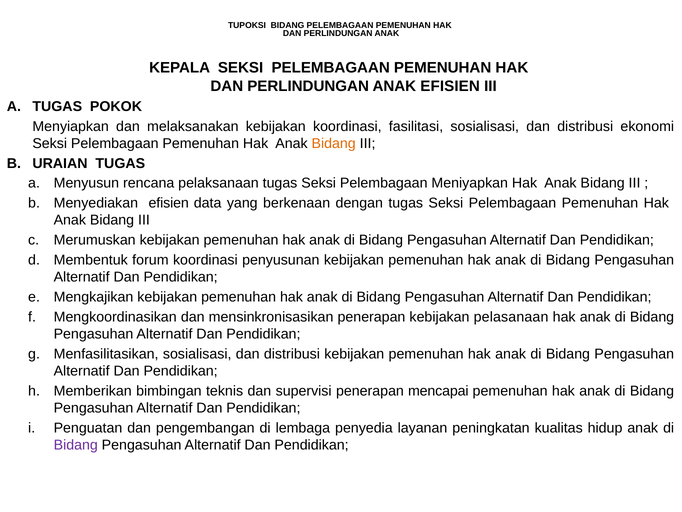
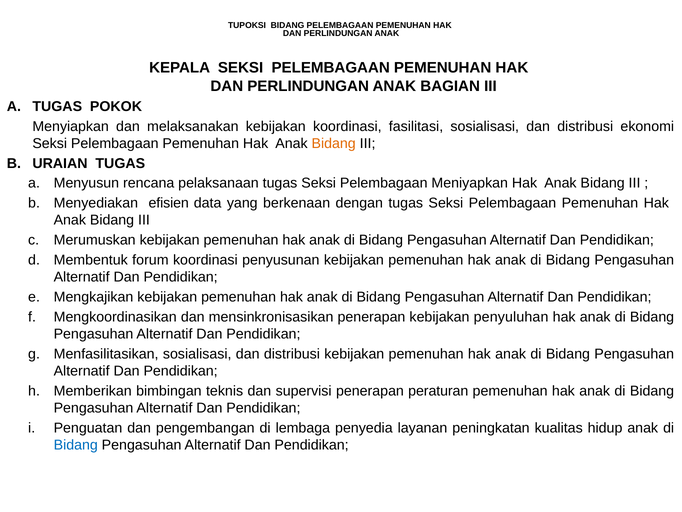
ANAK EFISIEN: EFISIEN -> BAGIAN (450, 86)
pelasanaan: pelasanaan -> penyuluhan (511, 317)
mencapai: mencapai -> peraturan (438, 391)
Bidang colour: purple -> blue (76, 445)
